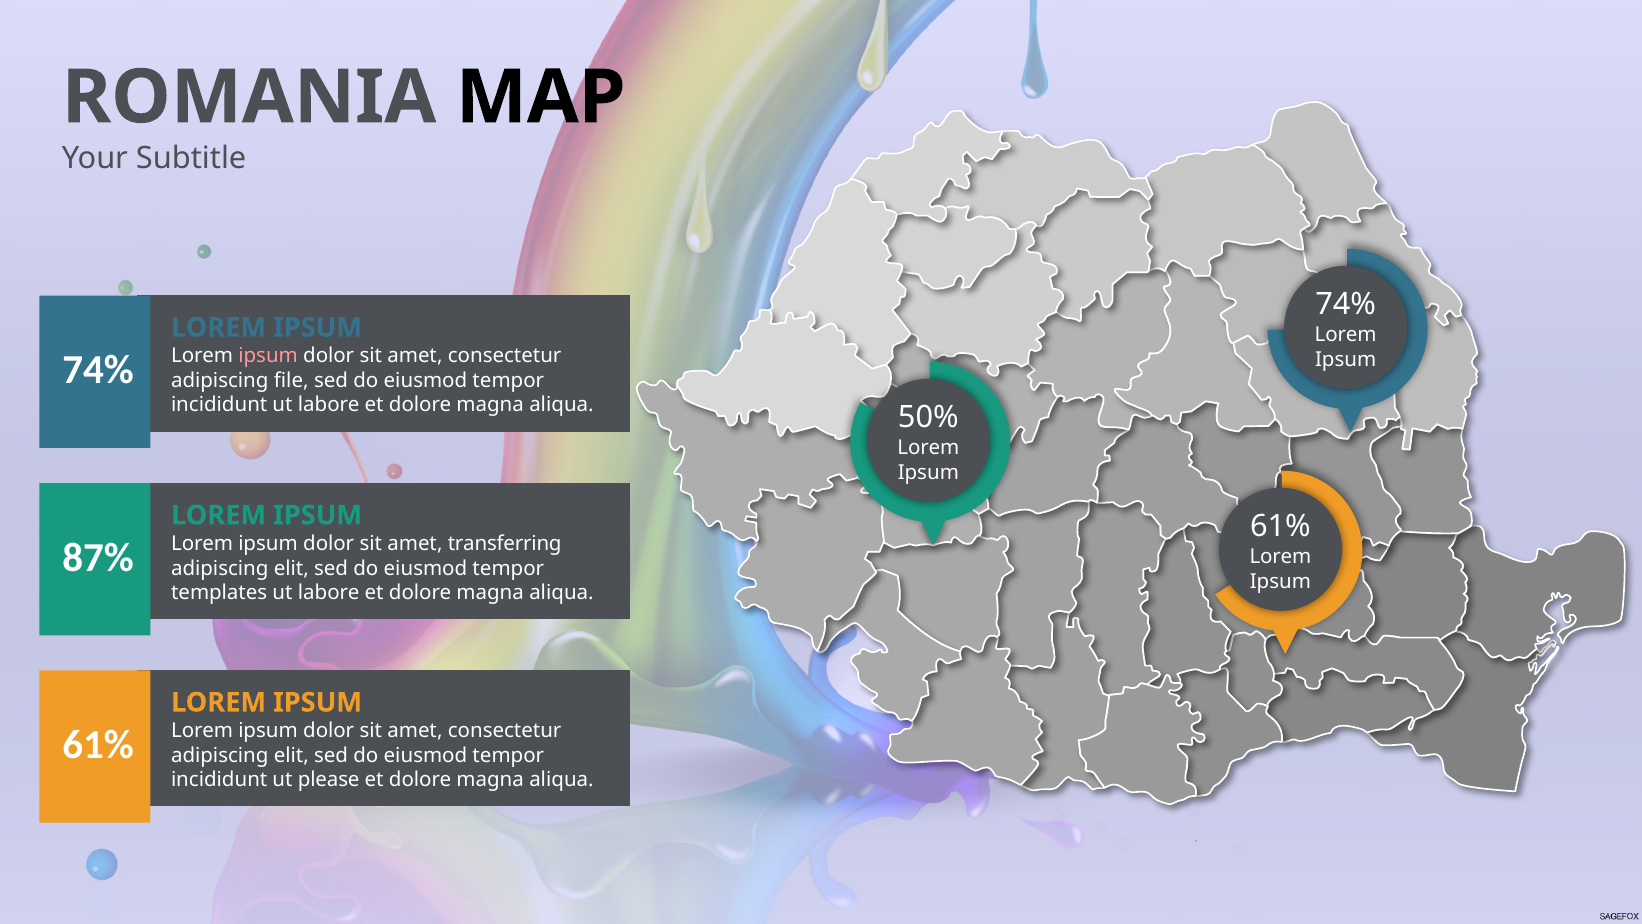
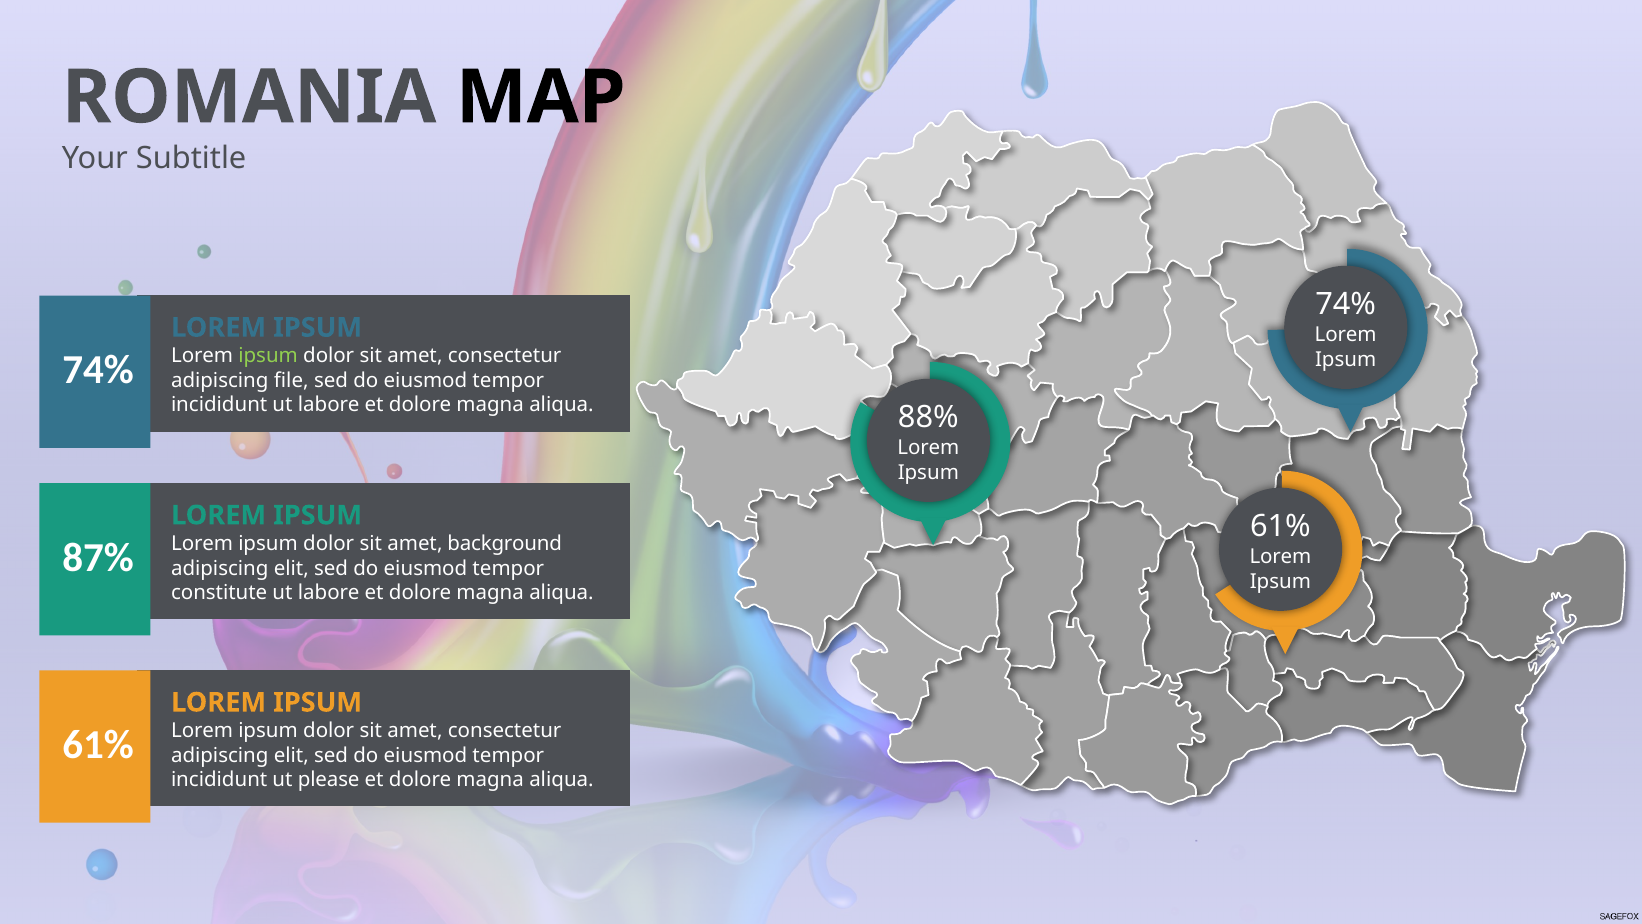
ipsum colour: pink -> light green (268, 356)
50%: 50% -> 88% (928, 418)
transferring: transferring -> background (505, 543)
templates: templates -> constitute (219, 593)
